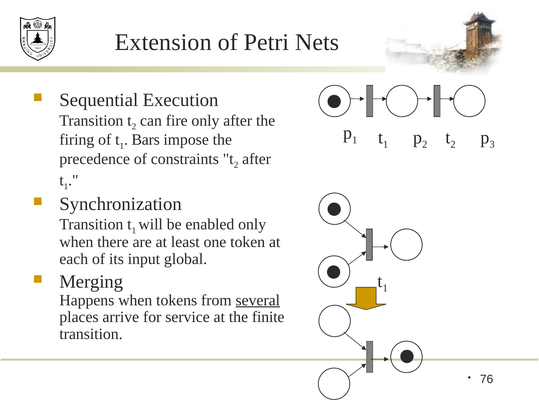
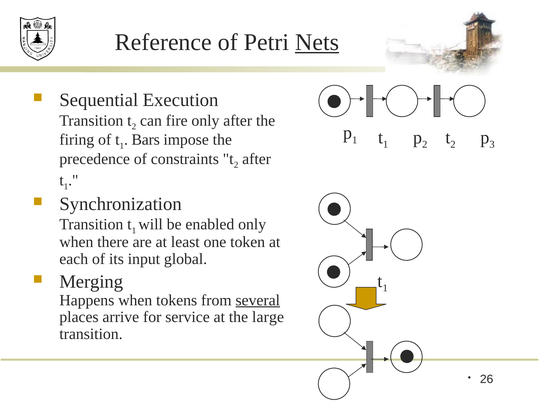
Extension: Extension -> Reference (163, 42)
Nets underline: none -> present (317, 42)
finite: finite -> large (268, 317)
76: 76 -> 26 (487, 380)
